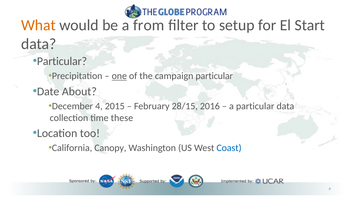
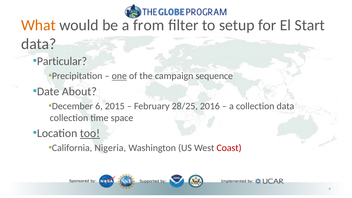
campaign particular: particular -> sequence (214, 76)
4: 4 -> 6 (99, 106)
28/15: 28/15 -> 28/25 (185, 106)
a particular: particular -> collection (255, 106)
these: these -> space (122, 118)
too underline: none -> present (90, 133)
Canopy: Canopy -> Nigeria (110, 148)
Coast colour: blue -> red (229, 148)
